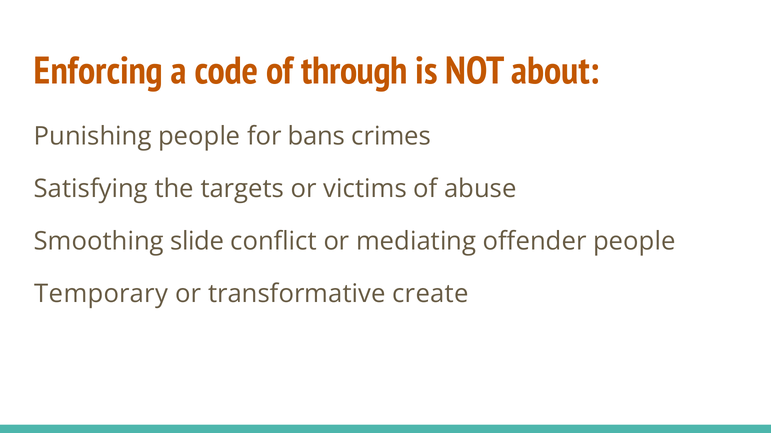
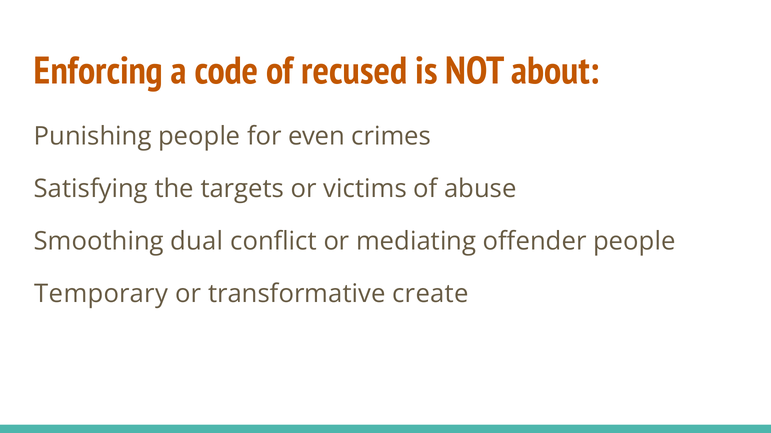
through: through -> recused (354, 71)
bans: bans -> even (317, 136)
slide: slide -> dual (197, 241)
